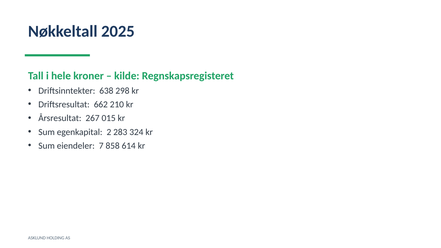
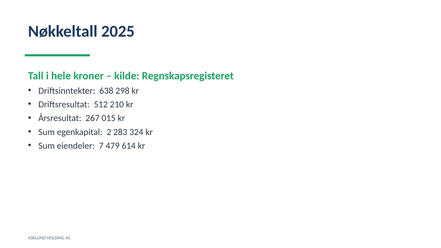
662: 662 -> 512 (101, 104)
858: 858 -> 479 (113, 146)
